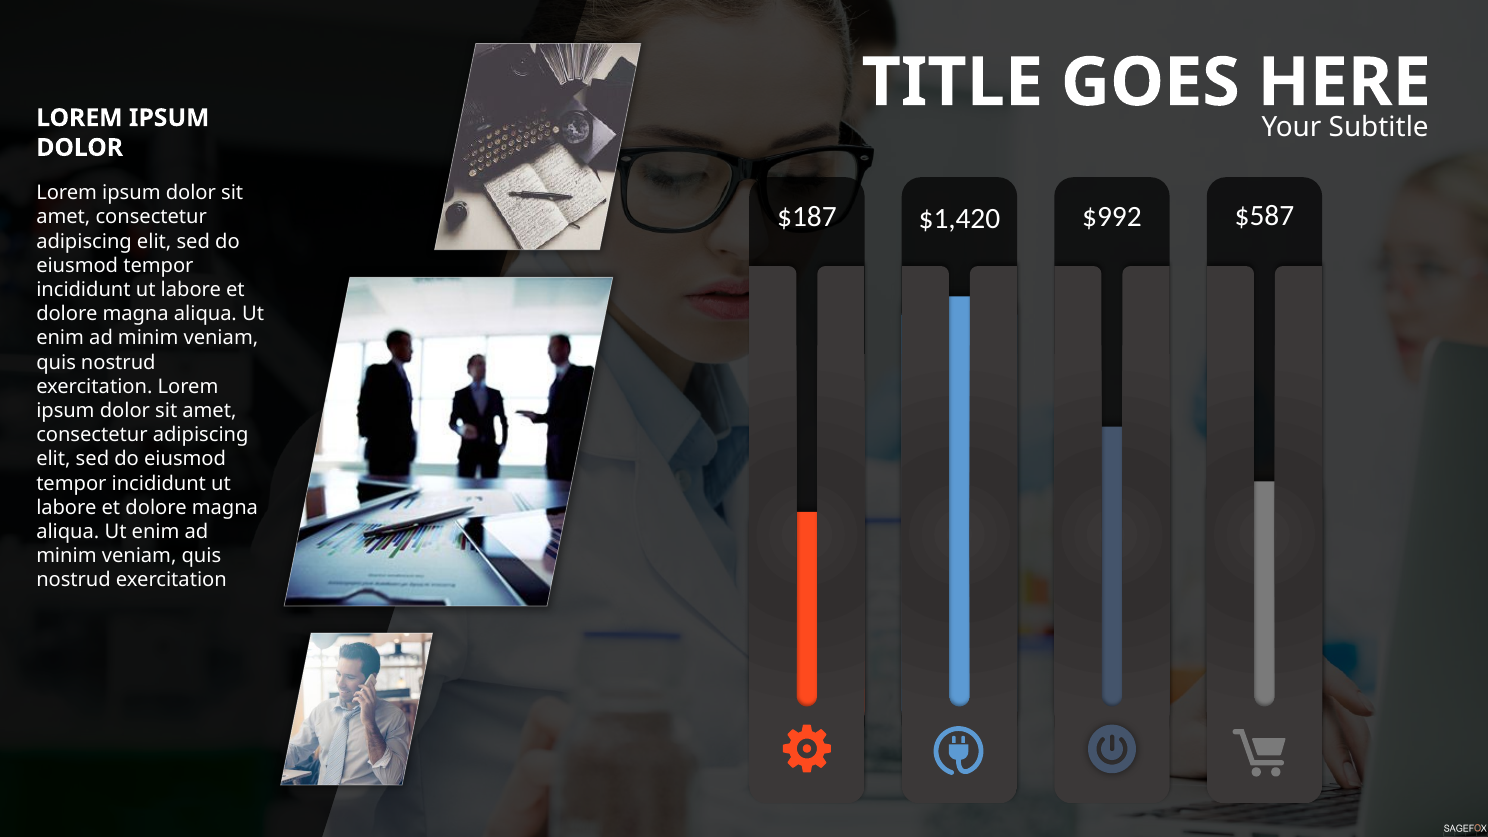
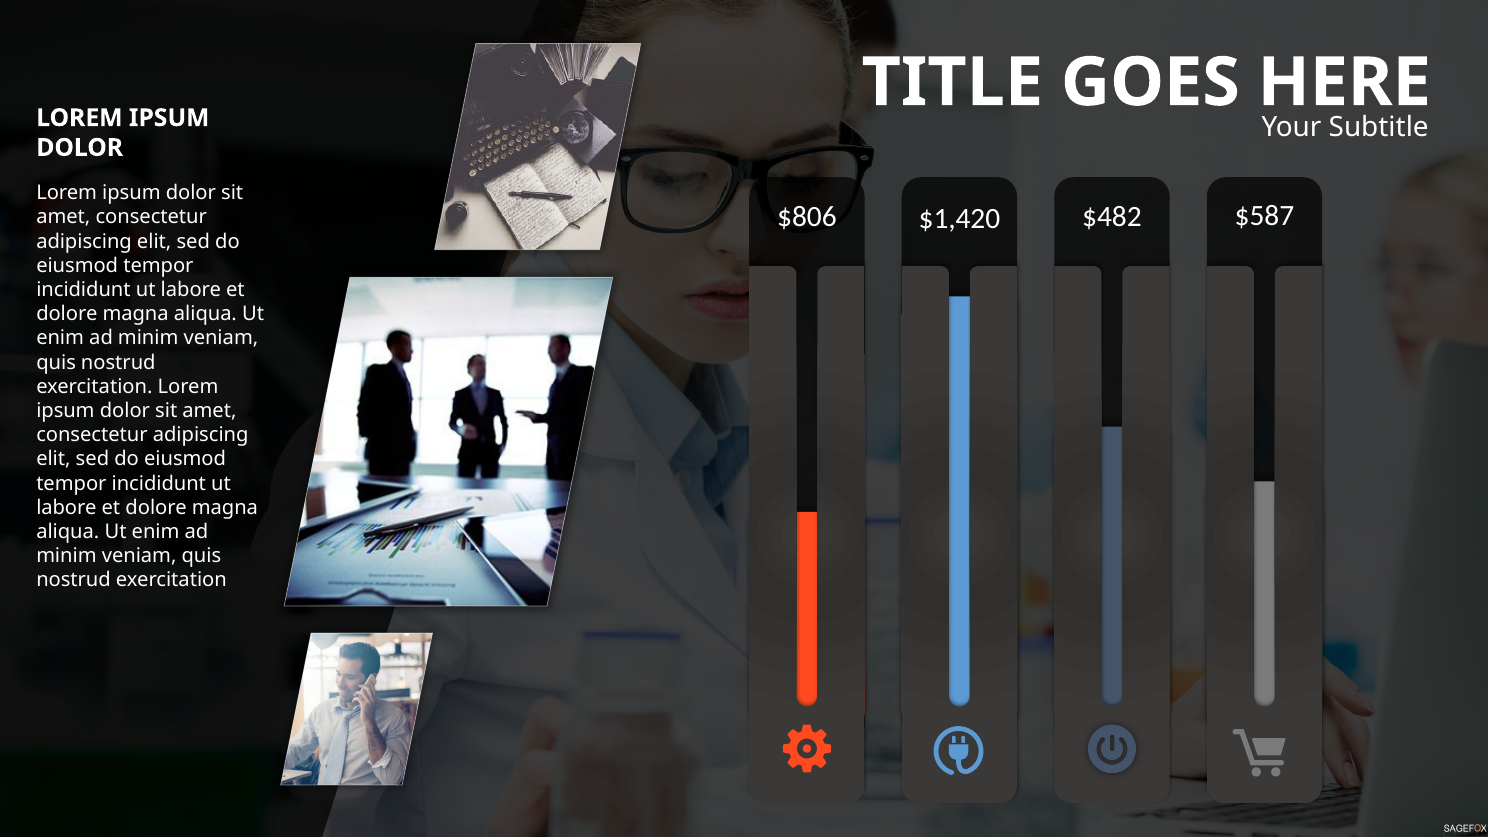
$187: $187 -> $806 (807, 217)
$992: $992 -> $482 (1112, 217)
